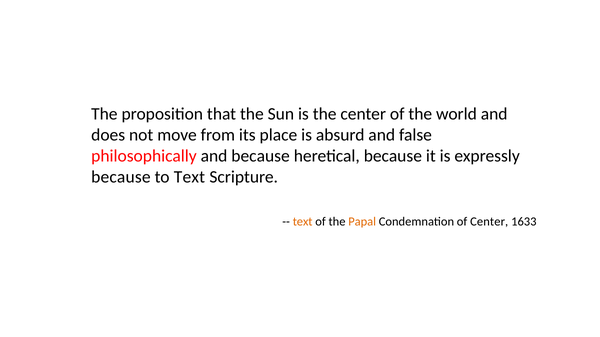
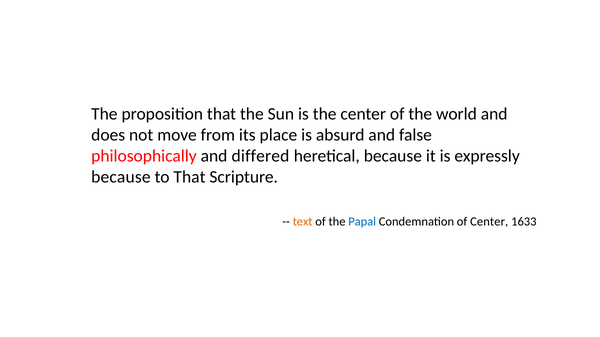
and because: because -> differed (260, 156)
to Text: Text -> That (189, 177)
Papal colour: orange -> blue (362, 222)
